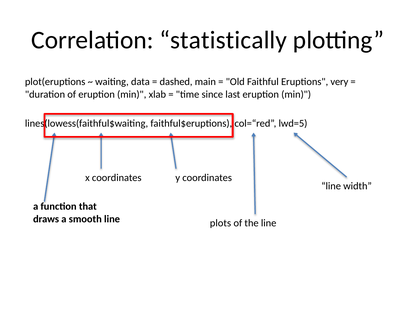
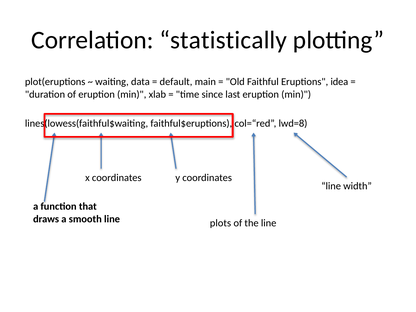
dashed: dashed -> default (176, 82)
very: very -> idea (339, 82)
lwd=5: lwd=5 -> lwd=8 (293, 123)
